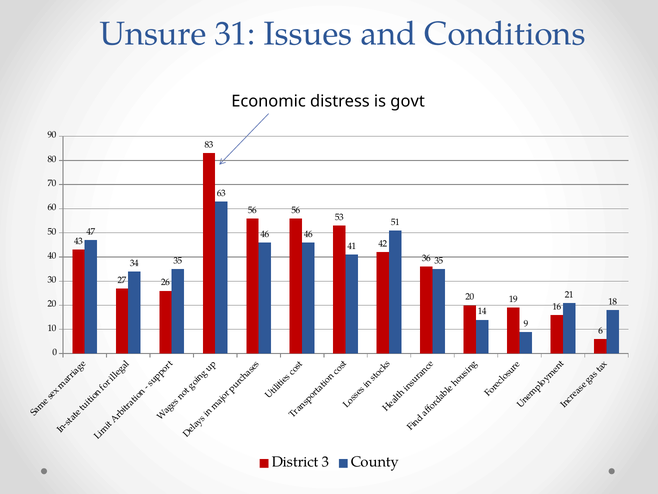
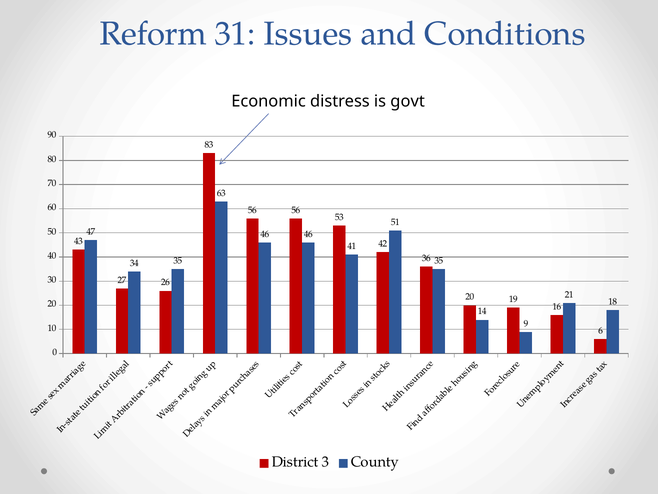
Unsure: Unsure -> Reform (153, 34)
